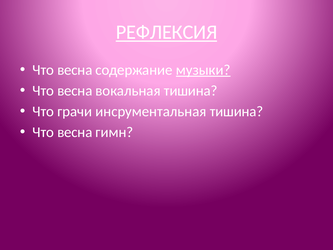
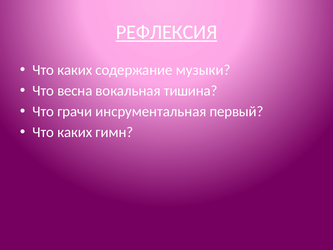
весна: весна -> каких (75, 70)
музыки underline: present -> none (203, 70)
инсрументальная тишина: тишина -> первый (237, 111)
весна: весна -> каких (75, 132)
